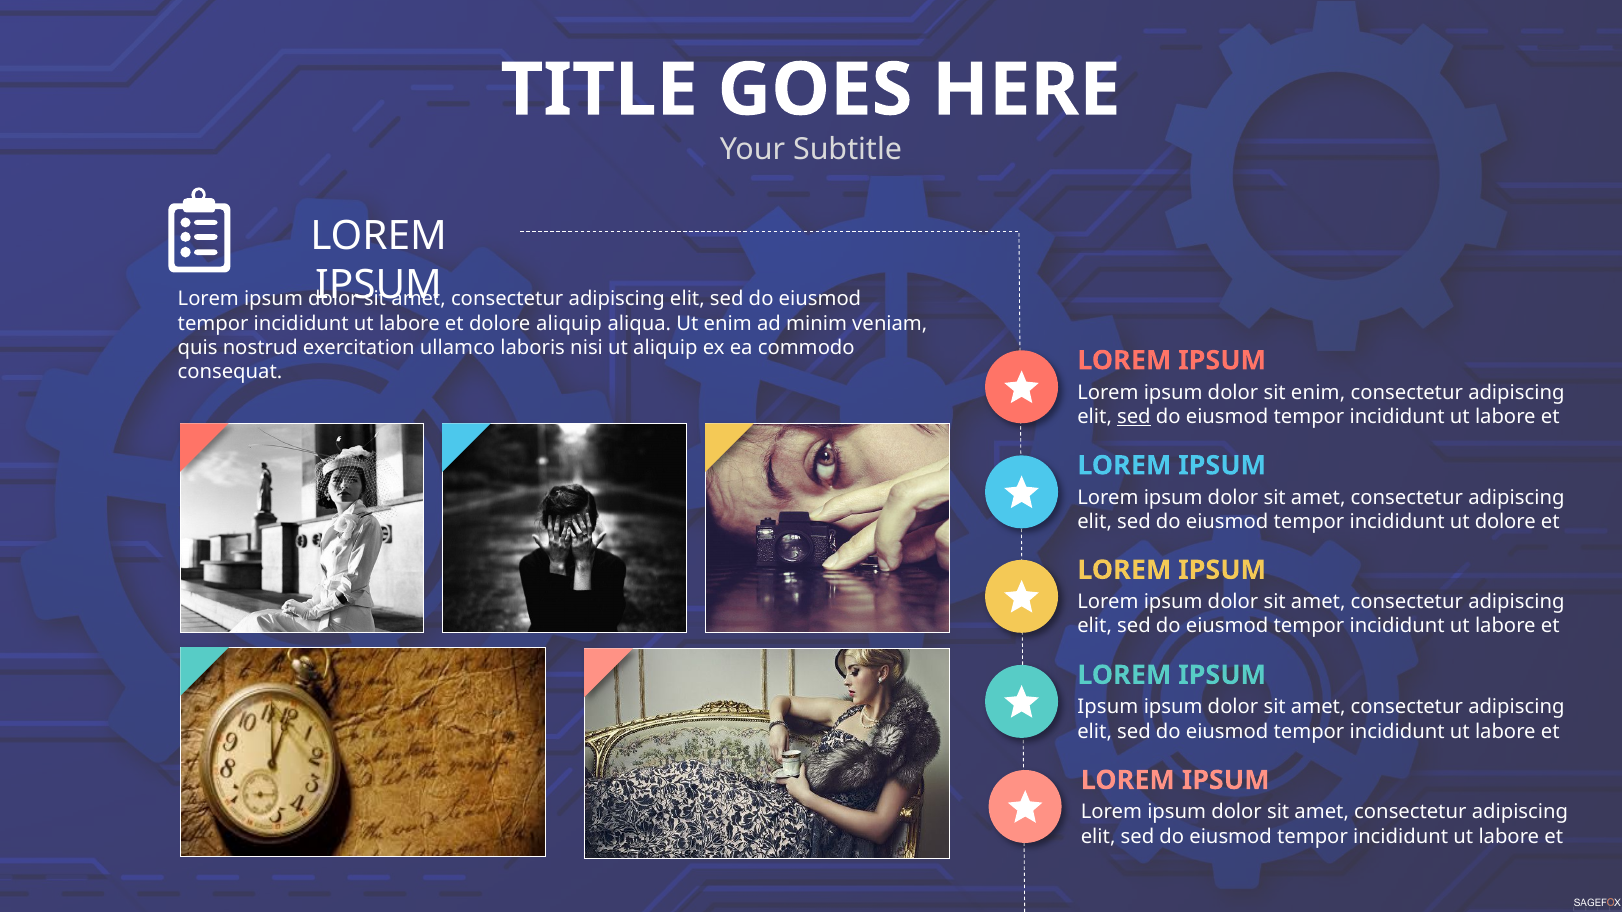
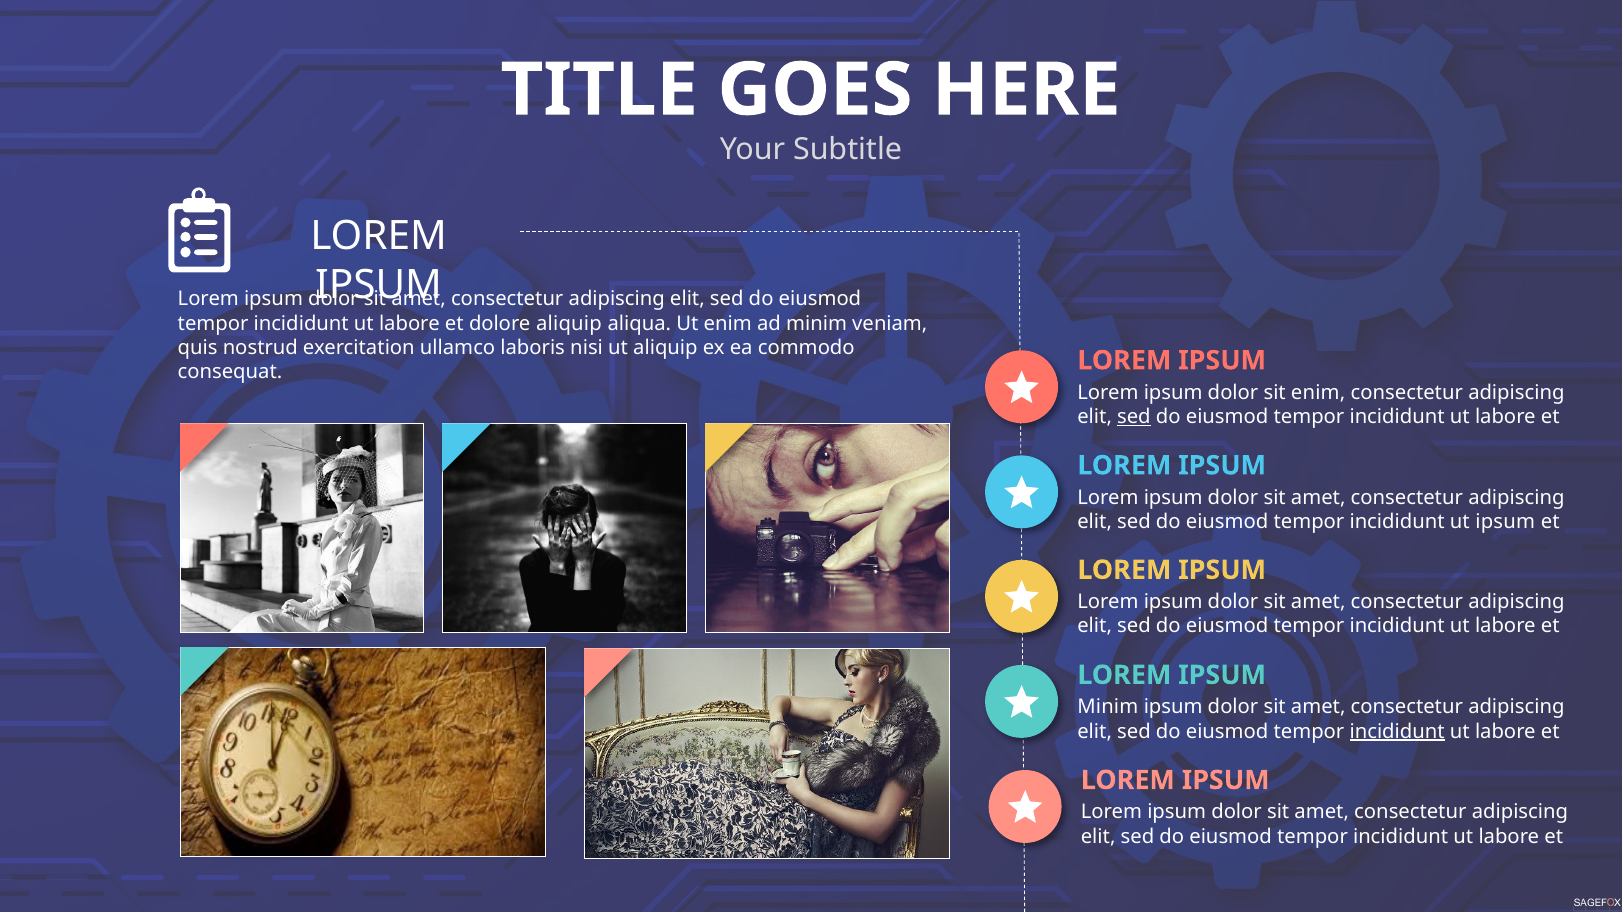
ut dolore: dolore -> ipsum (1505, 522)
Ipsum: Ipsum -> Minim (1108, 707)
incididunt underline: none -> present (1397, 732)
